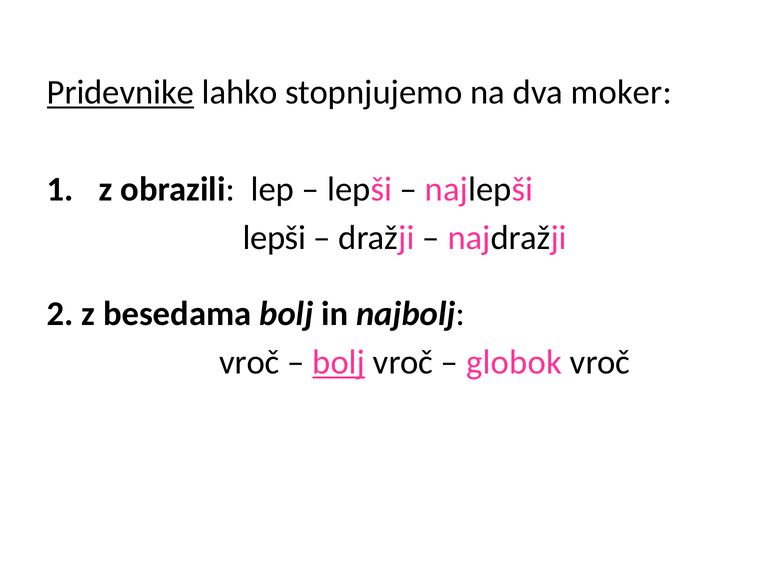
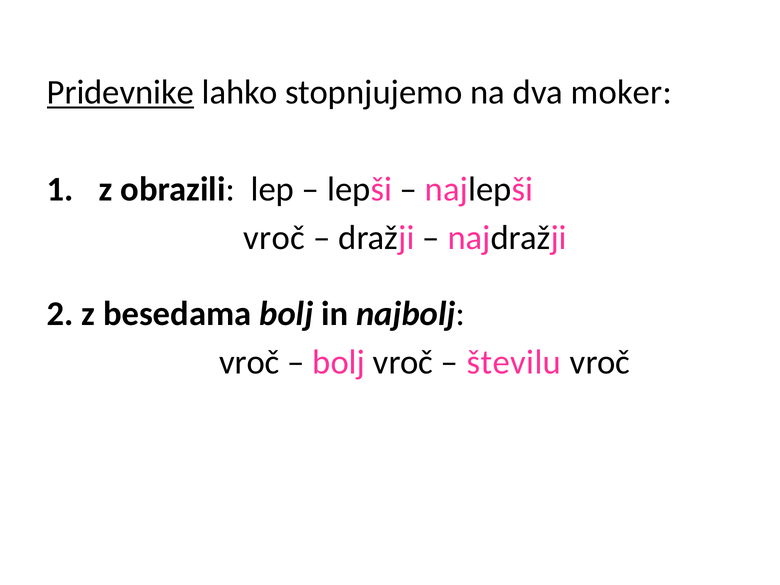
lepši: lepši -> vroč (274, 238)
bolj underline: present -> none (339, 362)
globok: globok -> številu (514, 362)
